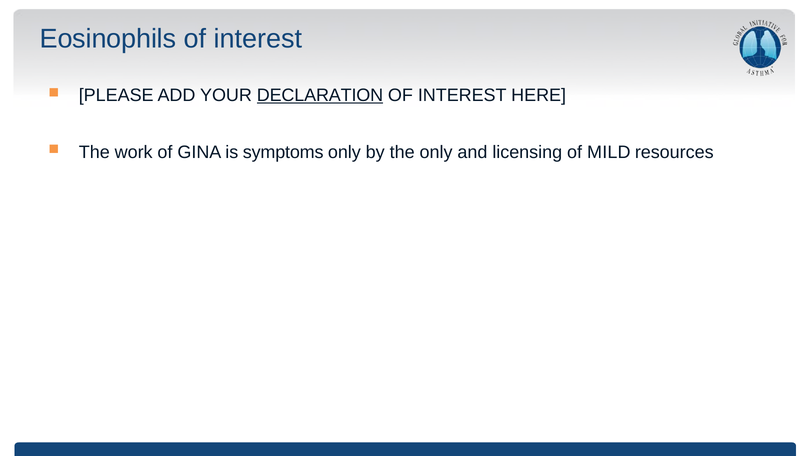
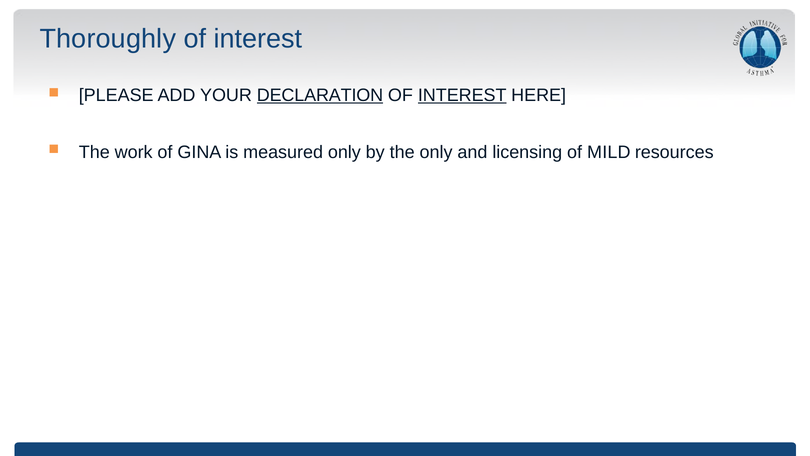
Eosinophils: Eosinophils -> Thoroughly (108, 39)
INTEREST underline: none -> present (462, 95)
symptoms: symptoms -> measured (283, 152)
